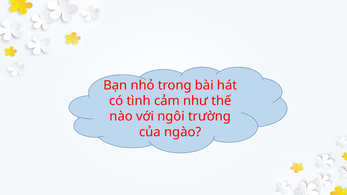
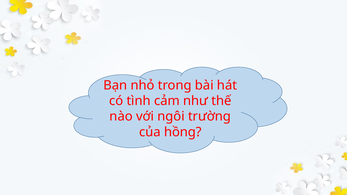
ngào: ngào -> hồng (183, 132)
